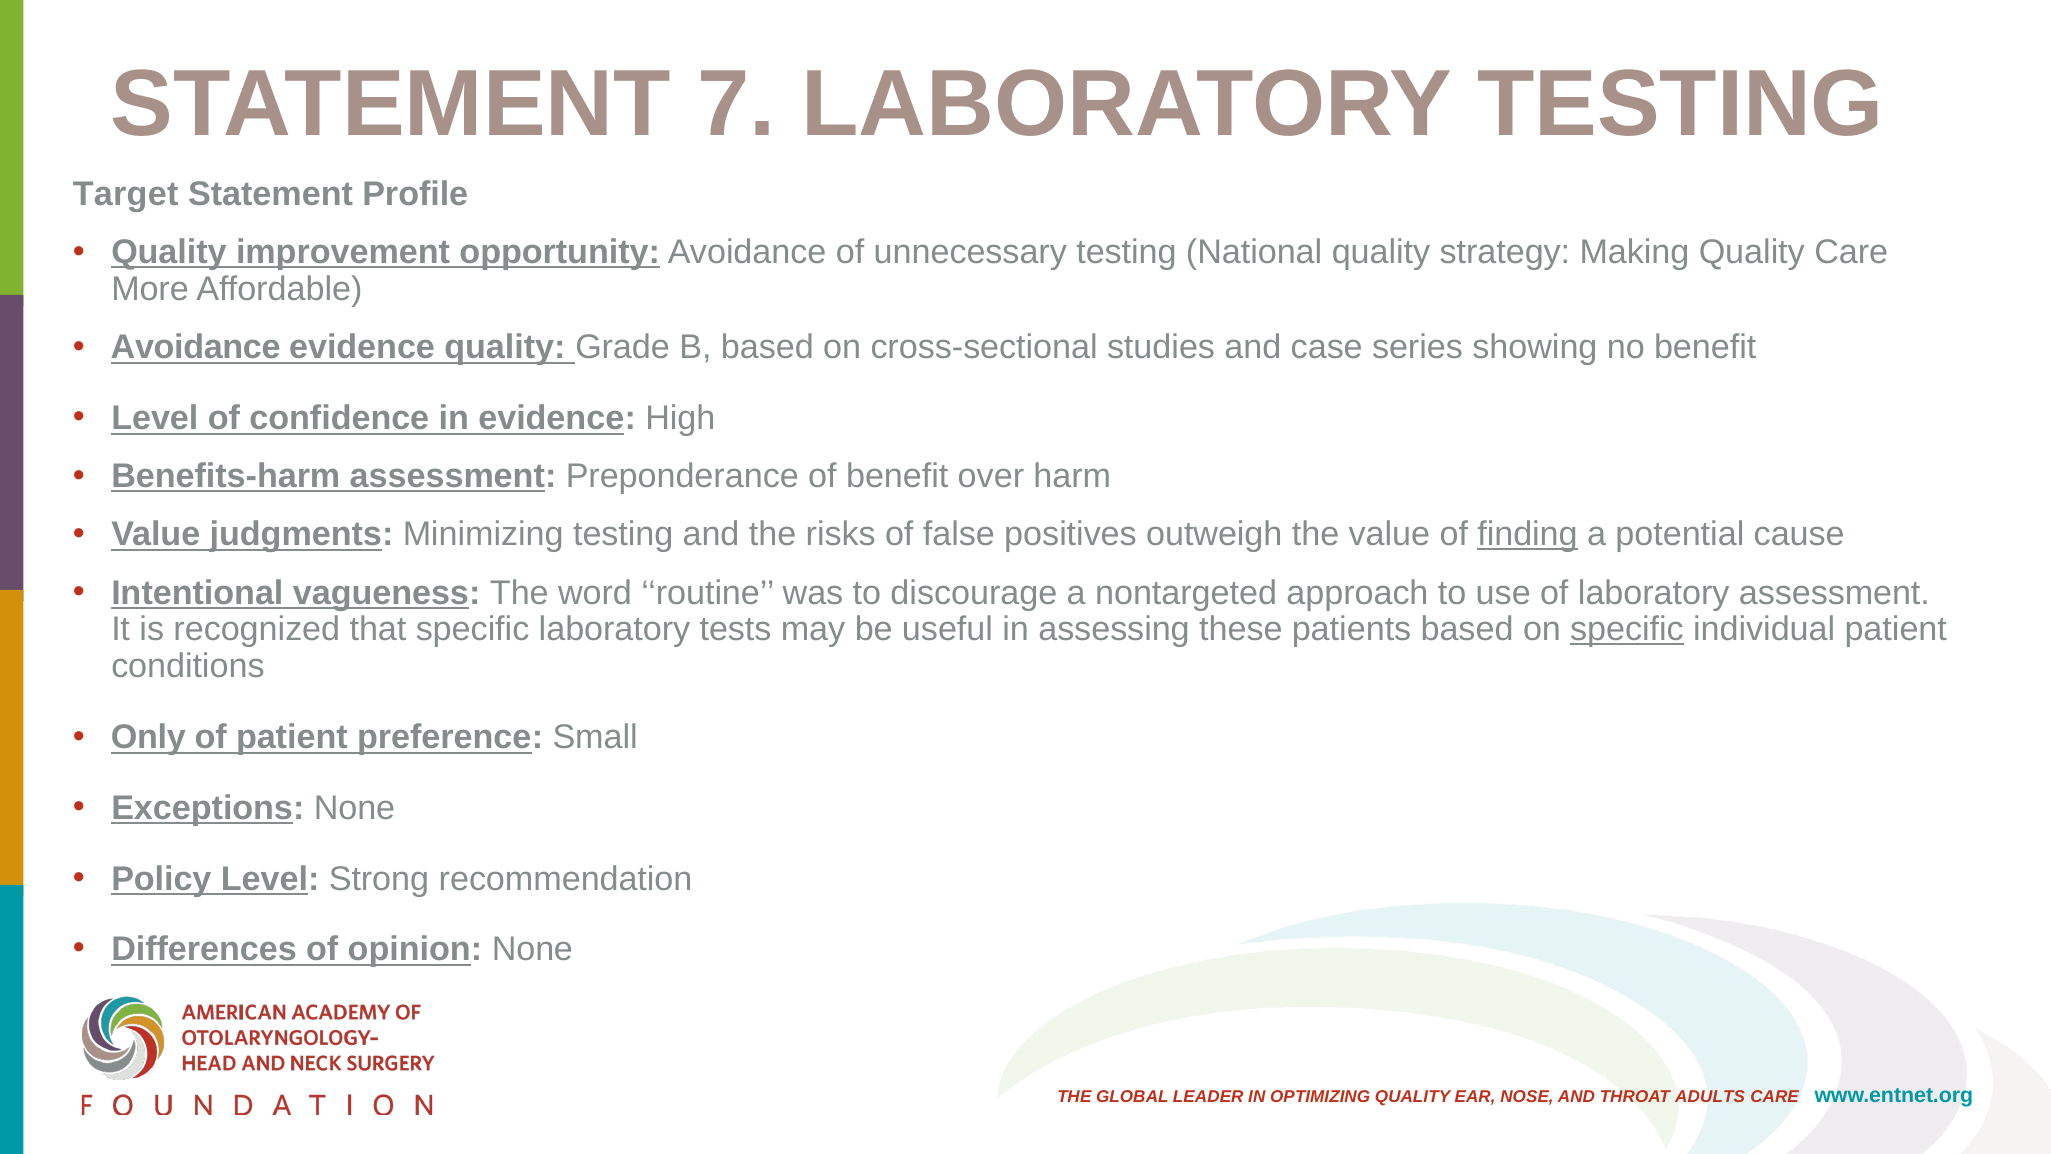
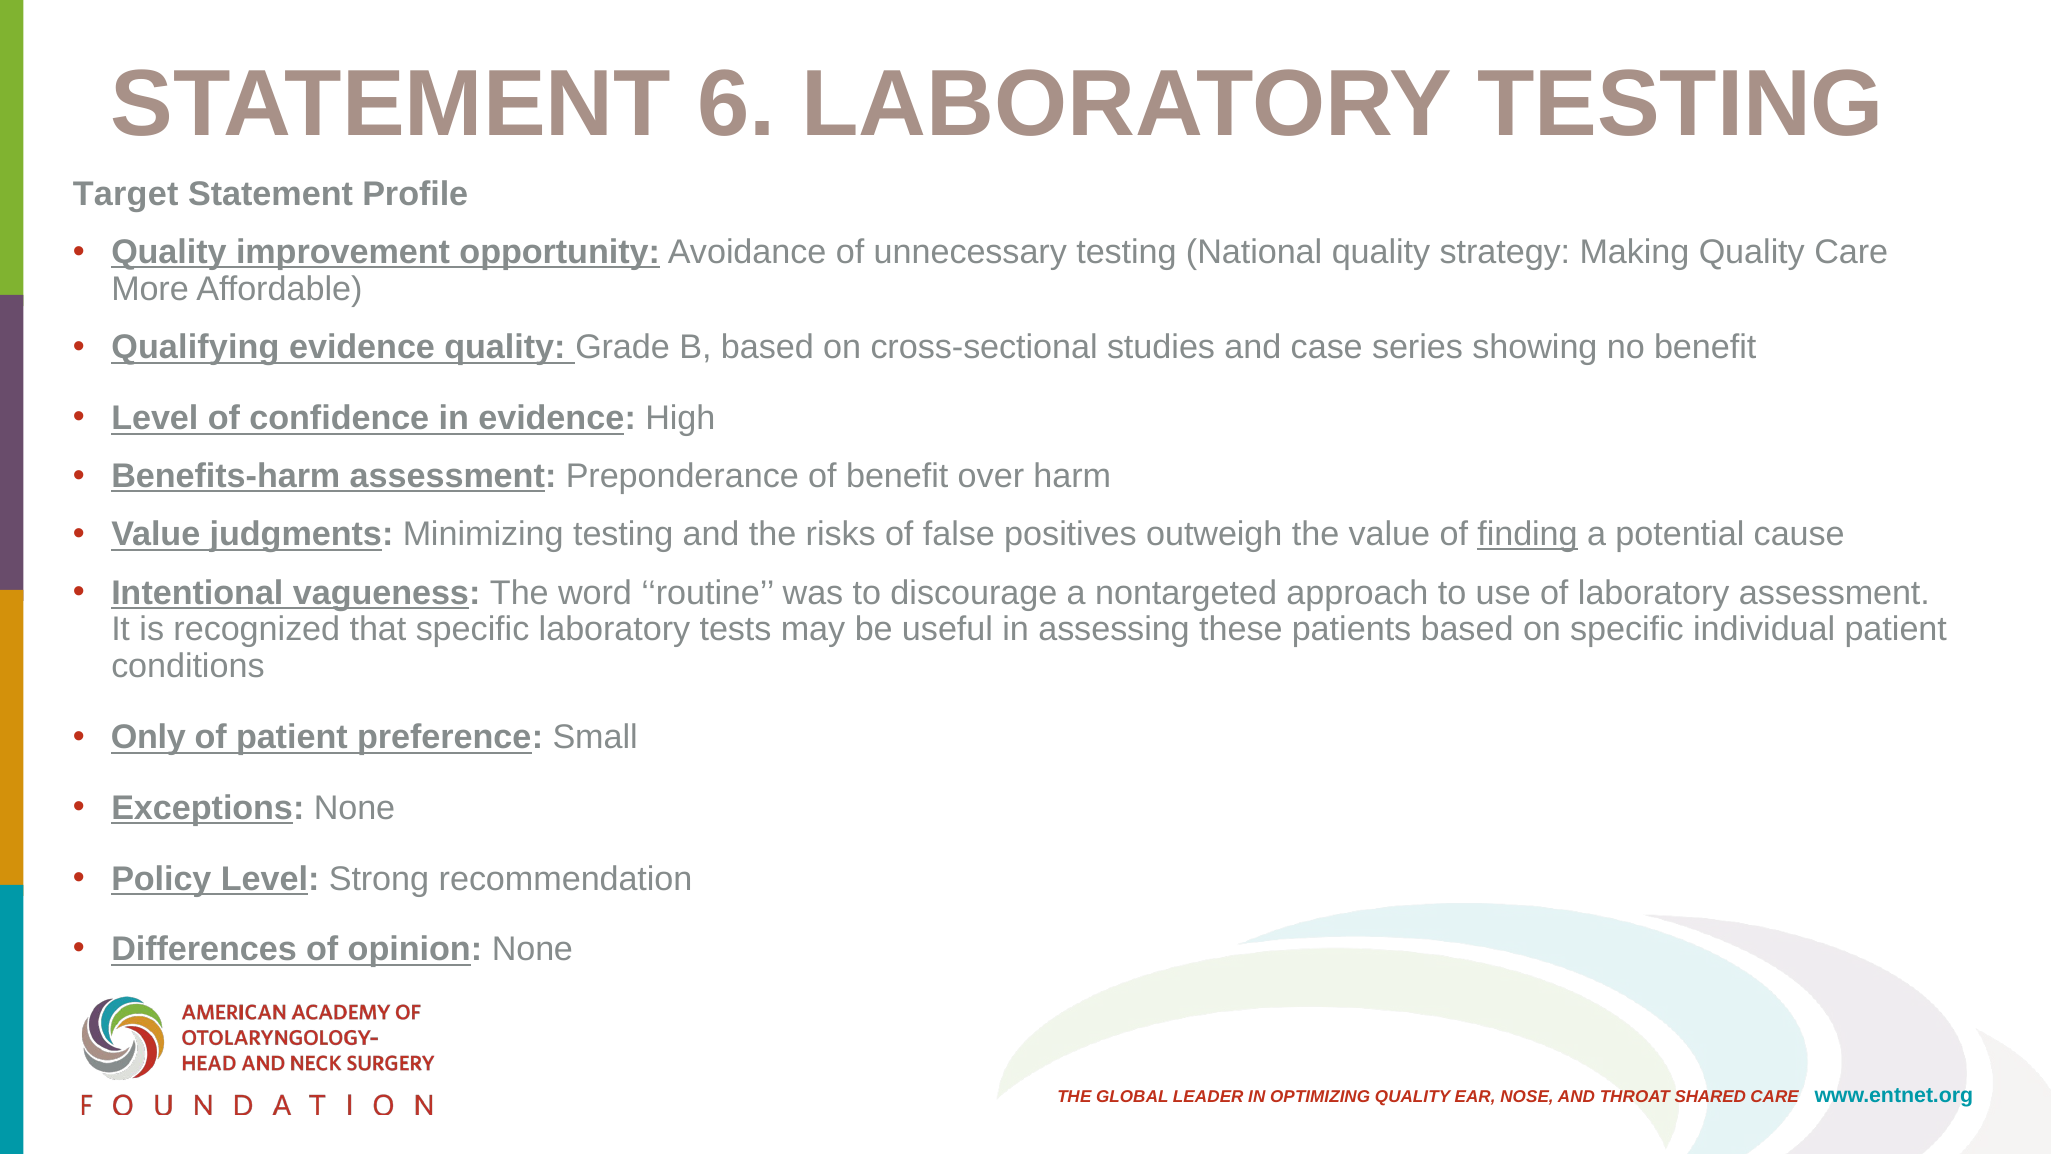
7: 7 -> 6 (736, 104)
Avoidance: Avoidance -> Qualifying (195, 347)
specific underline: present -> none (1627, 630)
ADULTS: ADULTS -> SHARED (1710, 1096)
